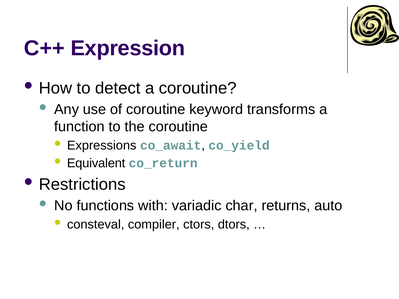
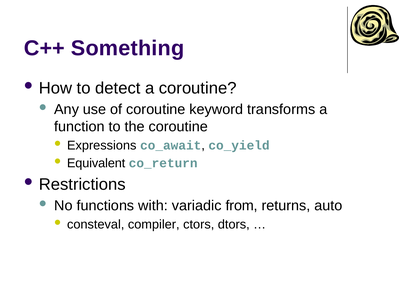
Expression: Expression -> Something (128, 48)
char: char -> from (242, 206)
